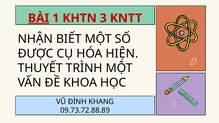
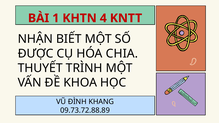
BÀI underline: present -> none (39, 18)
3: 3 -> 4 (103, 18)
HIỆN: HIỆN -> CHIA (122, 54)
